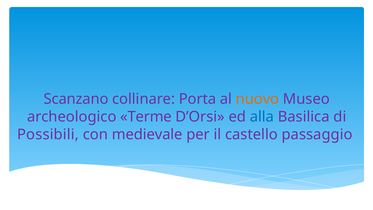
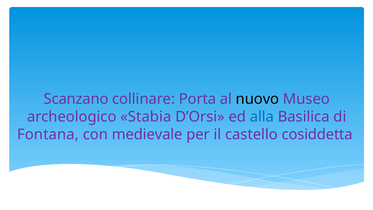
nuovo colour: orange -> black (257, 99)
Terme: Terme -> Stabia (146, 117)
Possibili: Possibili -> Fontana (48, 134)
passaggio: passaggio -> cosiddetta (317, 134)
